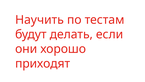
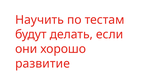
приходят: приходят -> развитие (43, 63)
